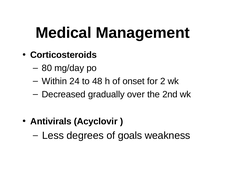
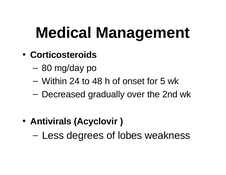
2: 2 -> 5 (163, 81)
goals: goals -> lobes (130, 135)
